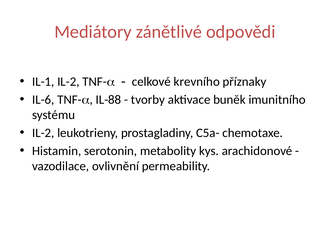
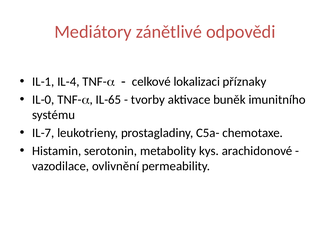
IL-1 IL-2: IL-2 -> IL-4 (68, 82)
krevního: krevního -> lokalizaci (197, 82)
IL-6: IL-6 -> IL-0 (43, 100)
IL-88: IL-88 -> IL-65 (108, 100)
IL-2: IL-2 -> IL-7 (43, 133)
